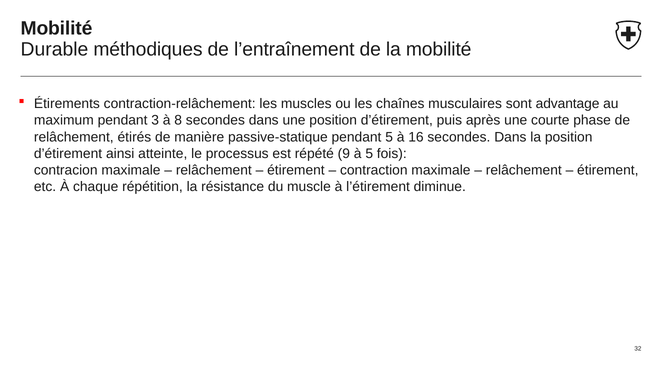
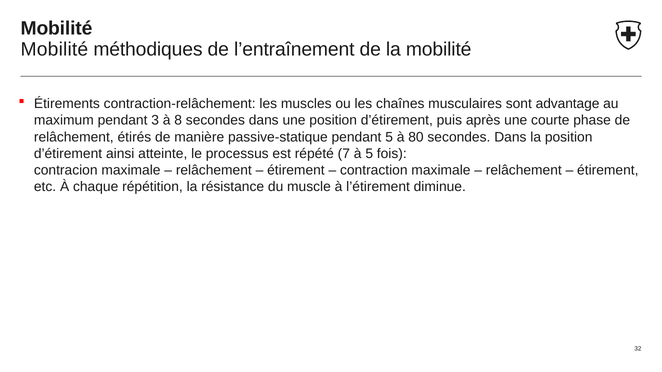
Durable: Durable -> Mobilité (54, 49)
16: 16 -> 80 (416, 137)
9: 9 -> 7 (344, 154)
